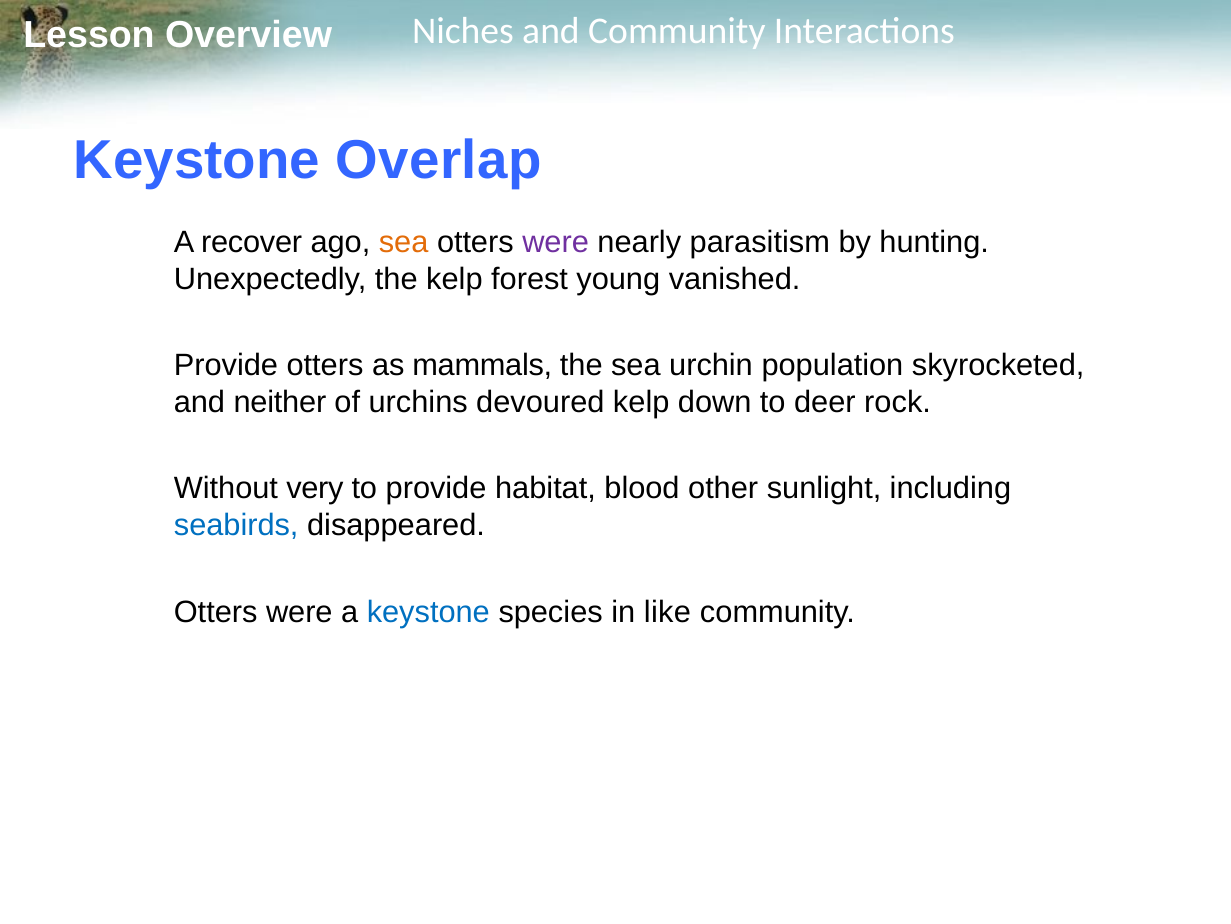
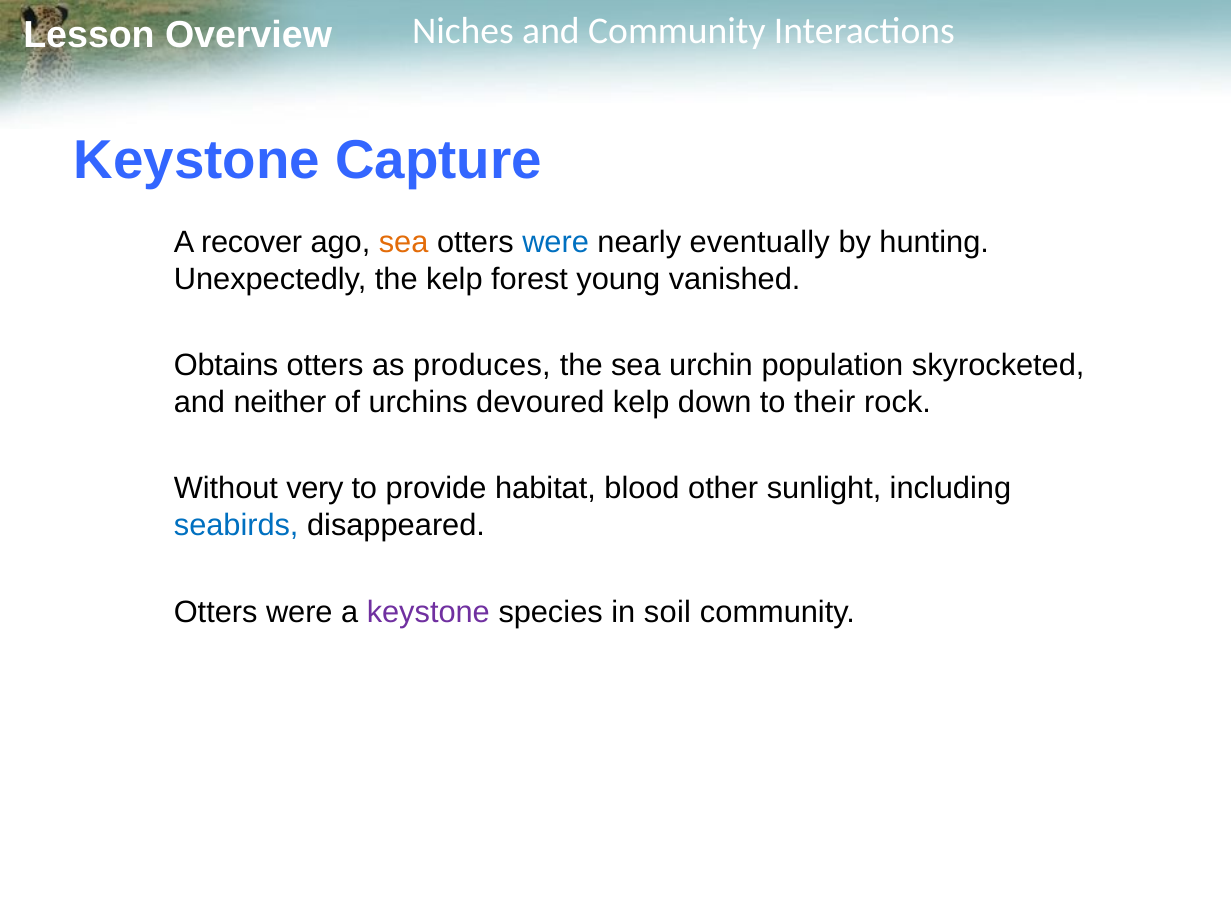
Overlap: Overlap -> Capture (439, 161)
were colour: purple -> blue (556, 242)
parasitism: parasitism -> eventually (760, 242)
Provide: Provide -> Obtains (226, 365)
mammals: mammals -> produces (482, 365)
deer: deer -> their (825, 402)
keystone colour: blue -> purple (428, 611)
like: like -> soil (667, 611)
